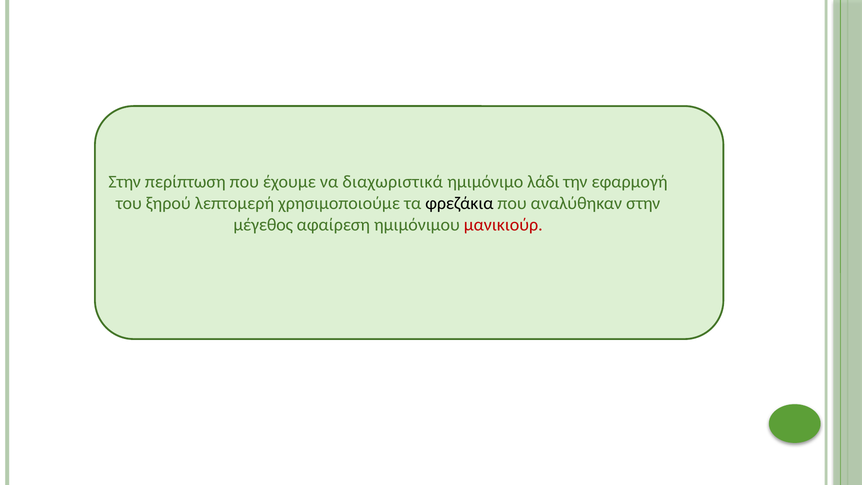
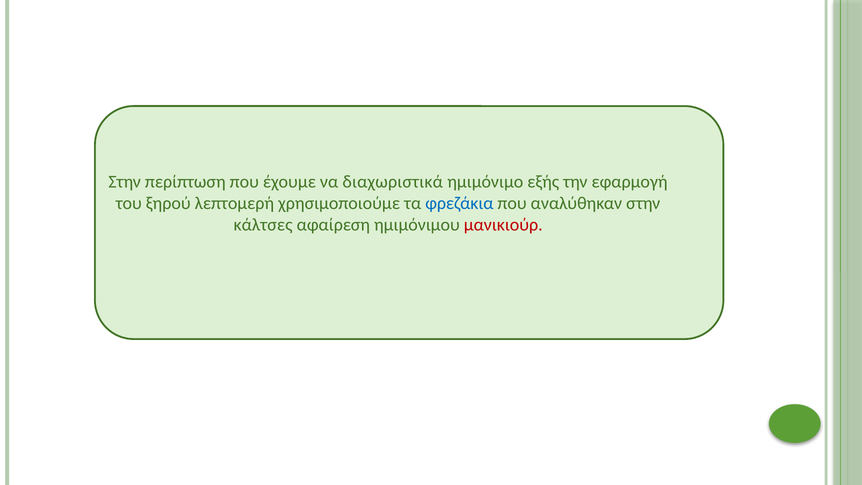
λάδι: λάδι -> εξής (543, 182)
φρεζάκια colour: black -> blue (459, 203)
μέγεθος: μέγεθος -> κάλτσες (263, 225)
